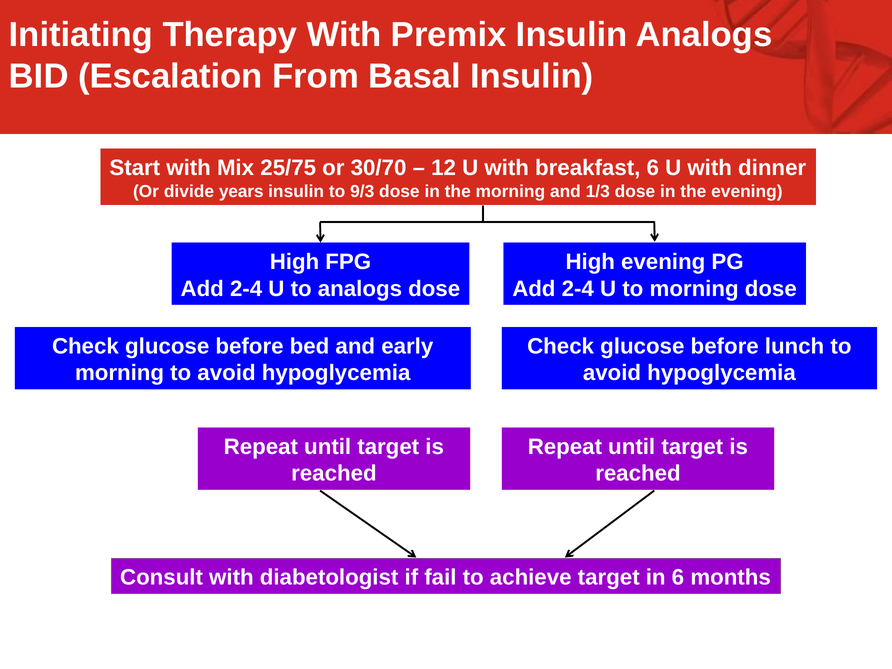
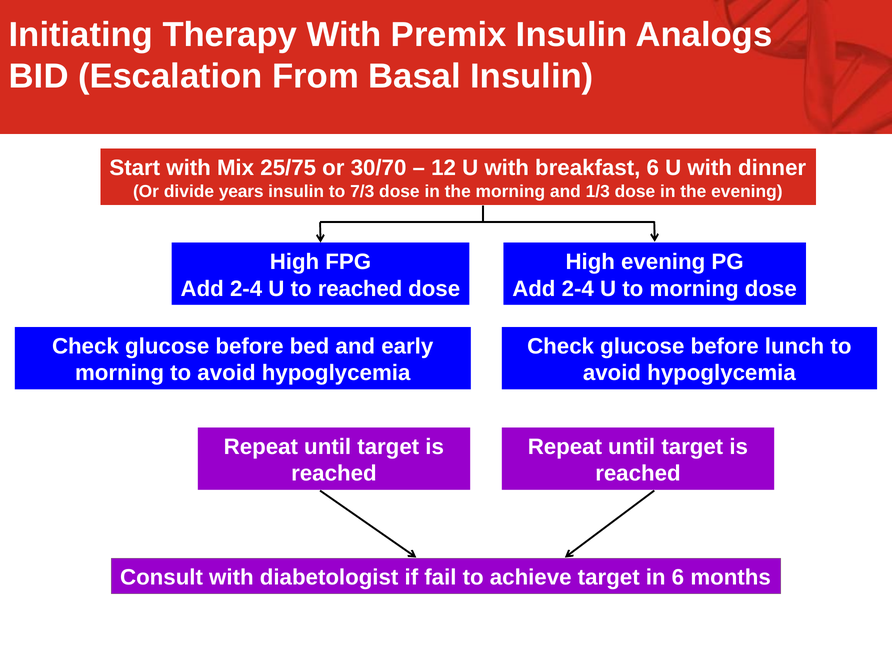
9/3: 9/3 -> 7/3 (362, 191)
to analogs: analogs -> reached (360, 289)
